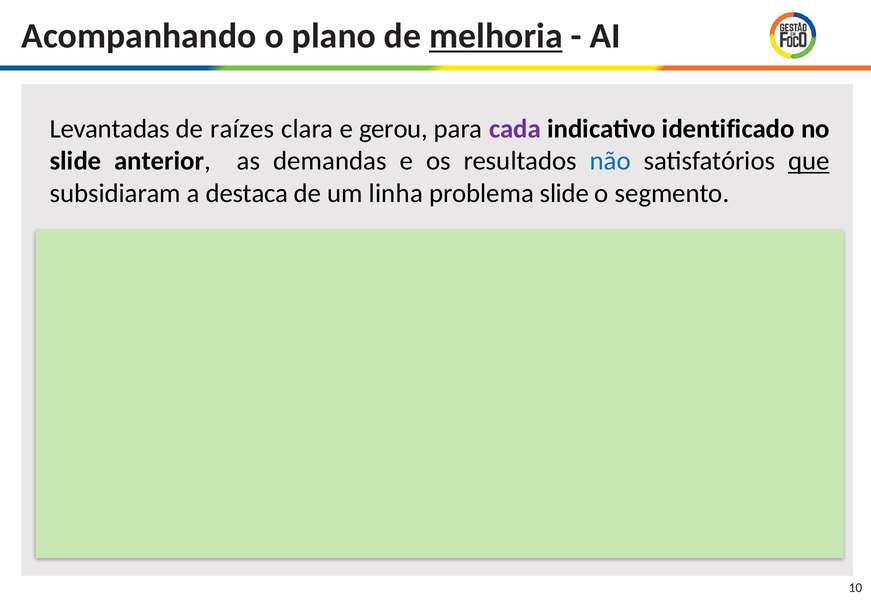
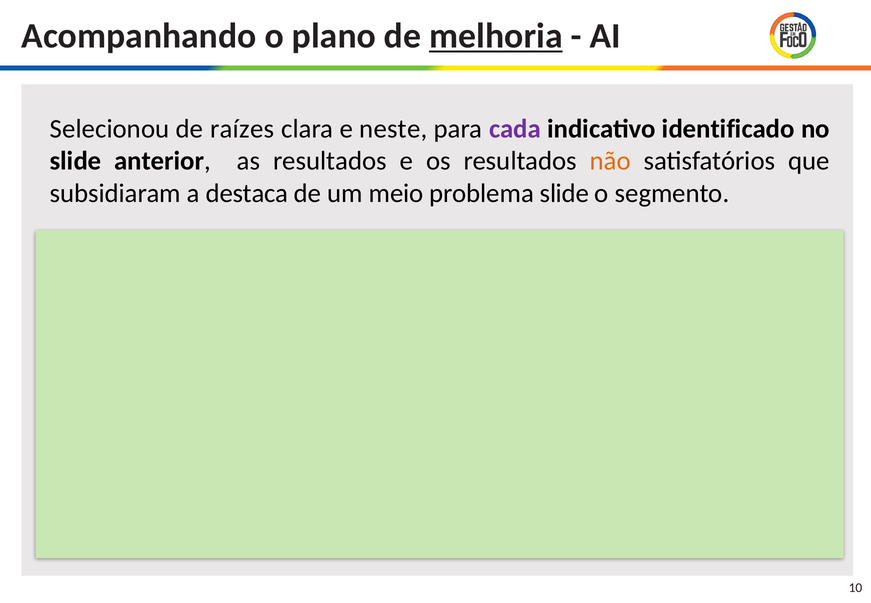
Levantadas: Levantadas -> Selecionou (110, 129)
gerou: gerou -> neste (393, 129)
as demandas: demandas -> resultados (330, 161)
não colour: blue -> orange (610, 161)
que underline: present -> none (809, 161)
linha: linha -> meio (396, 193)
